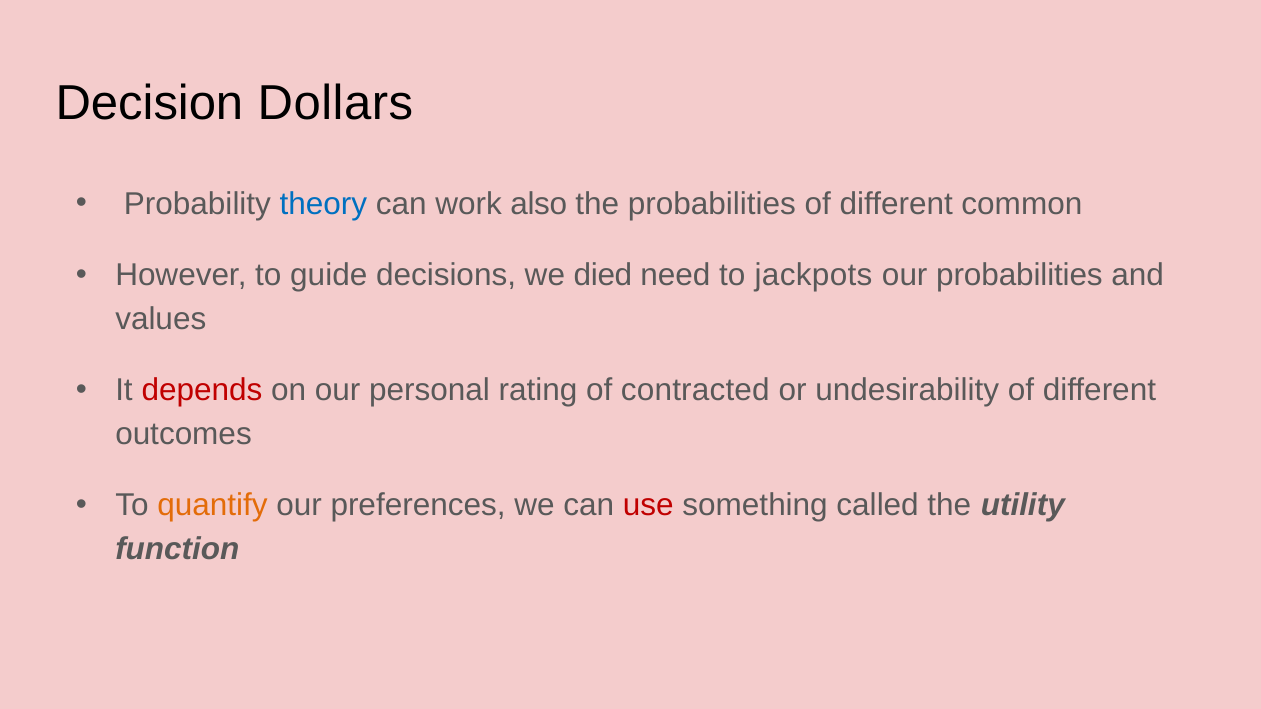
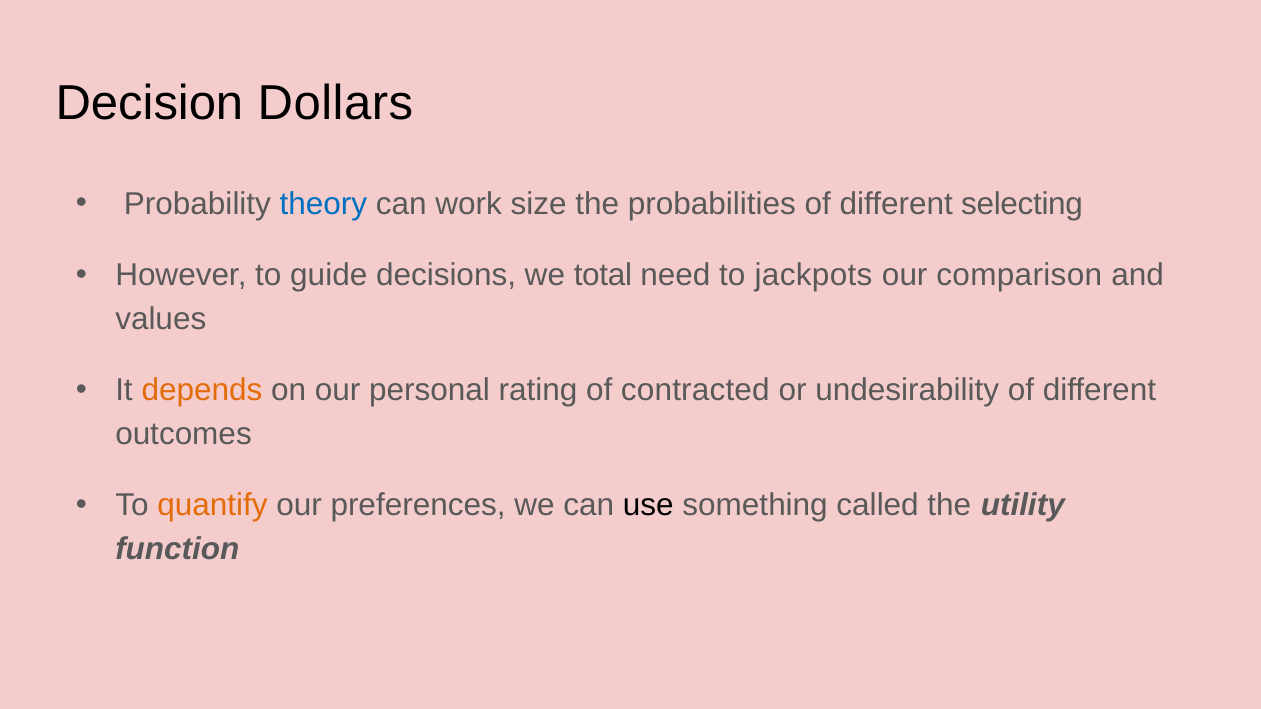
also: also -> size (539, 204)
common: common -> selecting (1022, 204)
died: died -> total (603, 276)
our probabilities: probabilities -> comparison (1019, 276)
depends colour: red -> orange (202, 391)
use colour: red -> black (648, 506)
